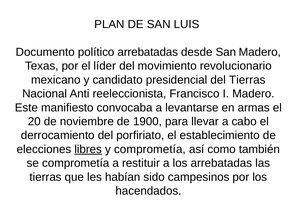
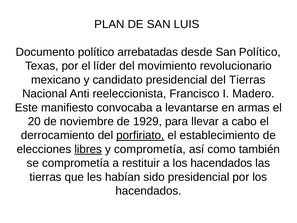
San Madero: Madero -> Político (260, 52)
1900: 1900 -> 1929 (147, 121)
porfiriato underline: none -> present (140, 135)
a los arrebatadas: arrebatadas -> hacendados (221, 163)
sido campesinos: campesinos -> presidencial (199, 177)
